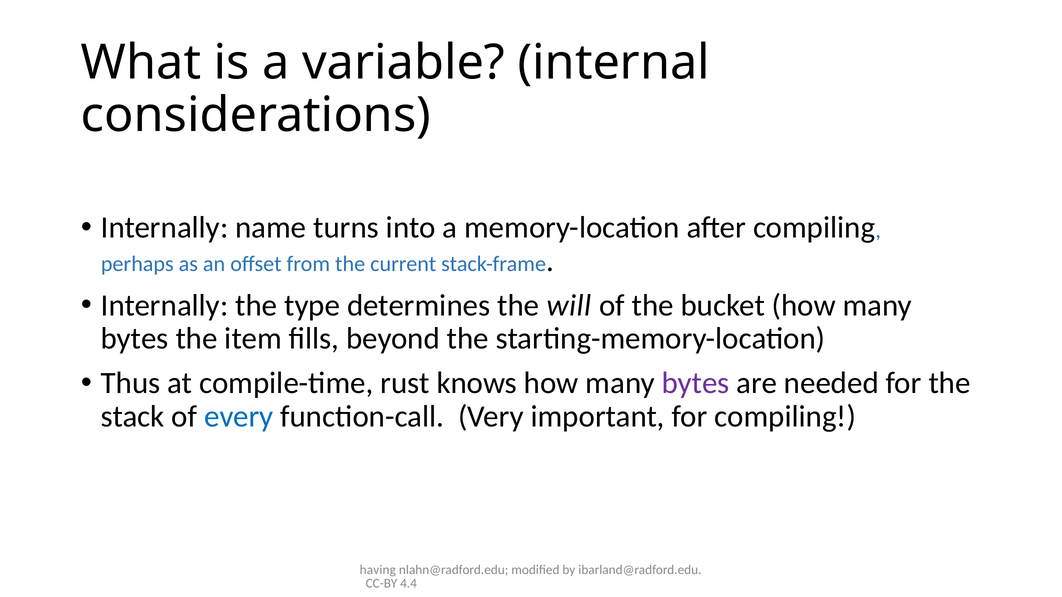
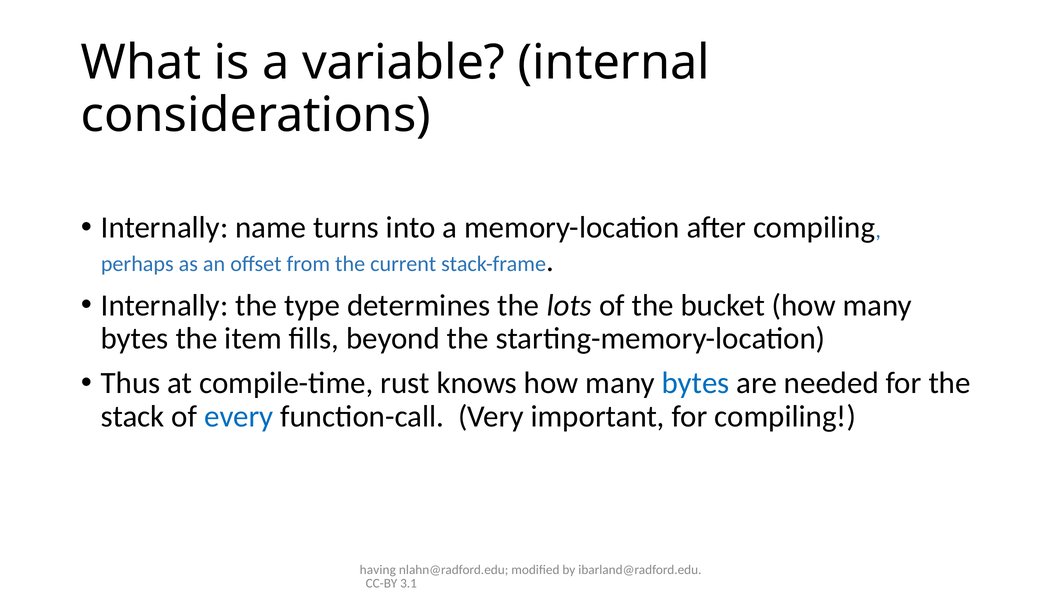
will: will -> lots (569, 306)
bytes colour: purple -> blue (696, 383)
4.4: 4.4 -> 3.1 (409, 584)
